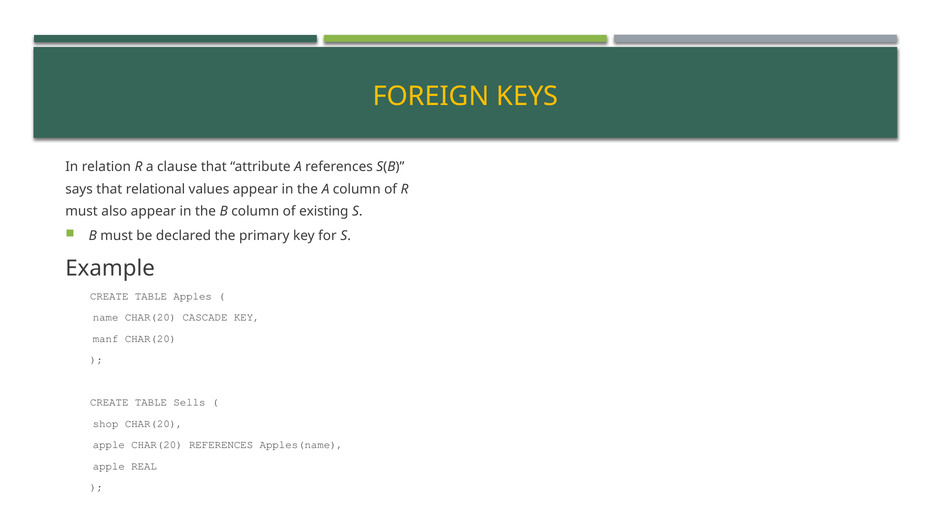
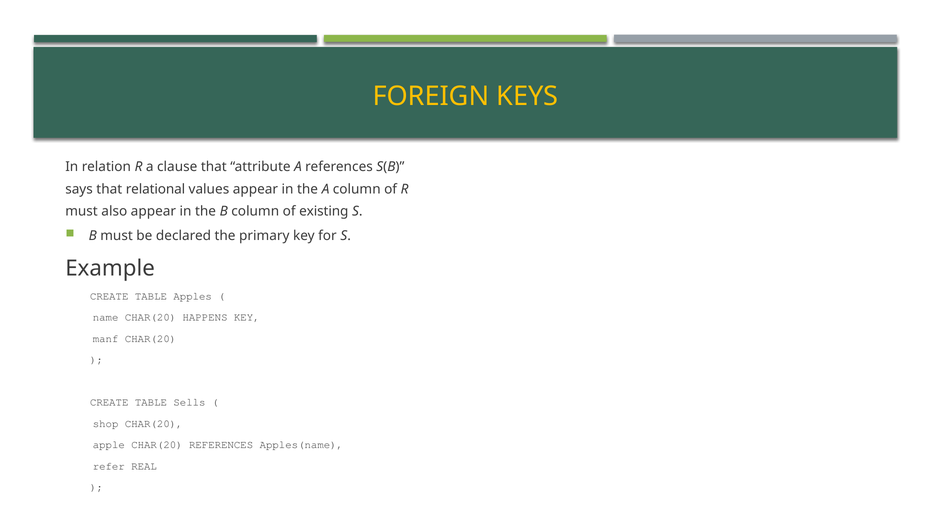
CASCADE: CASCADE -> HAPPENS (205, 317)
apple: apple -> refer (109, 466)
